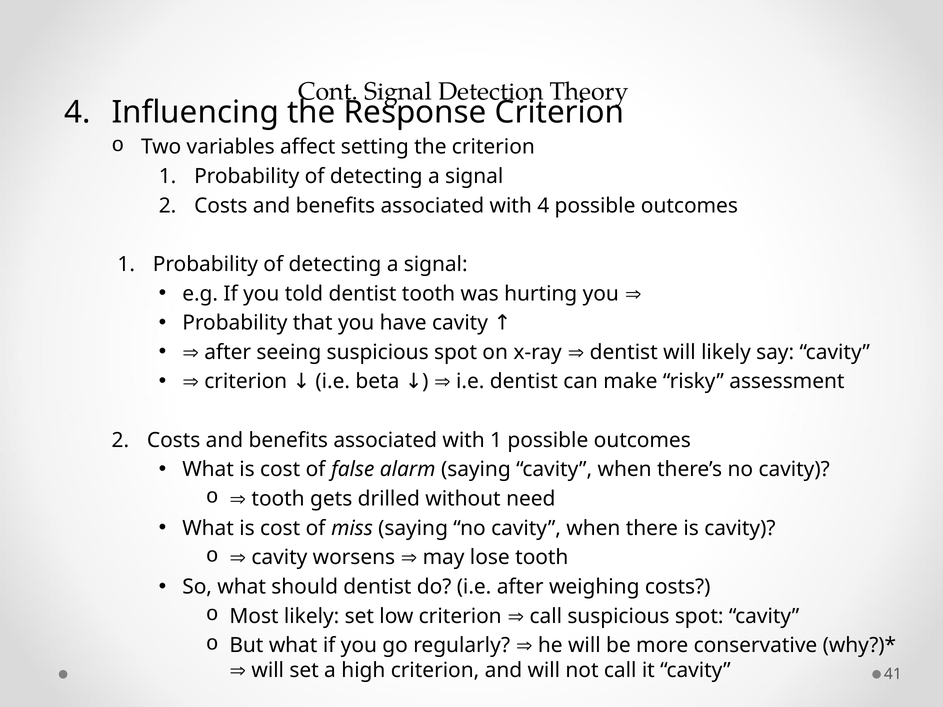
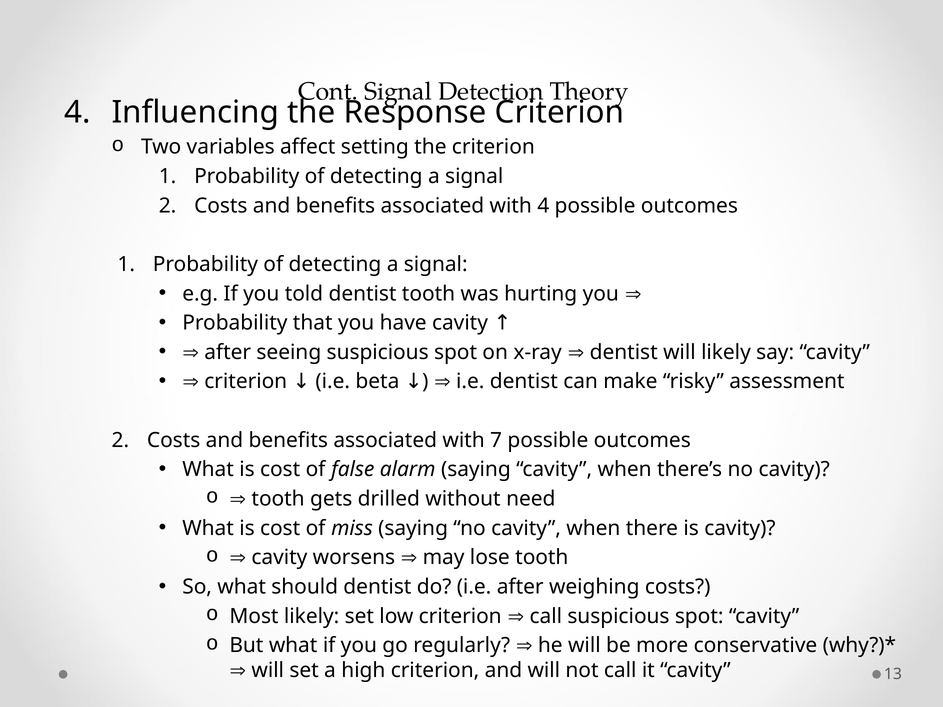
with 1: 1 -> 7 (496, 440)
41: 41 -> 13 (893, 674)
